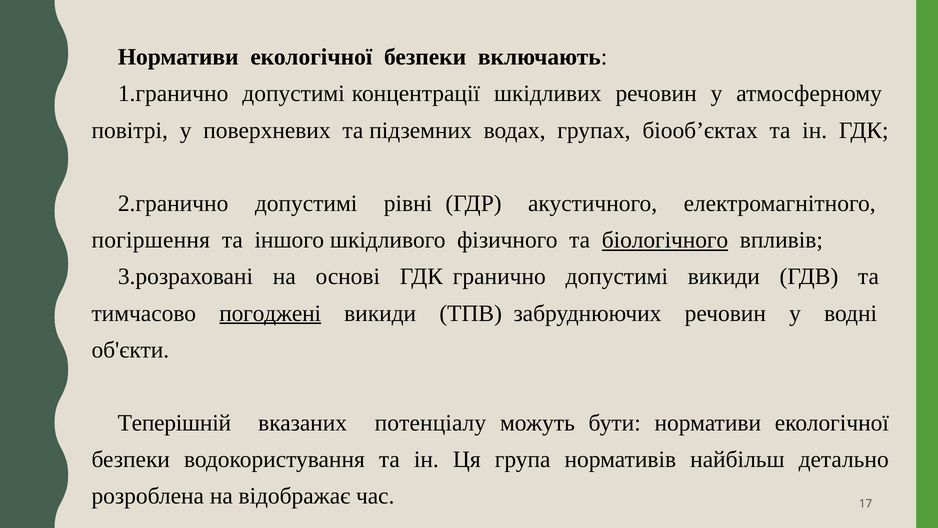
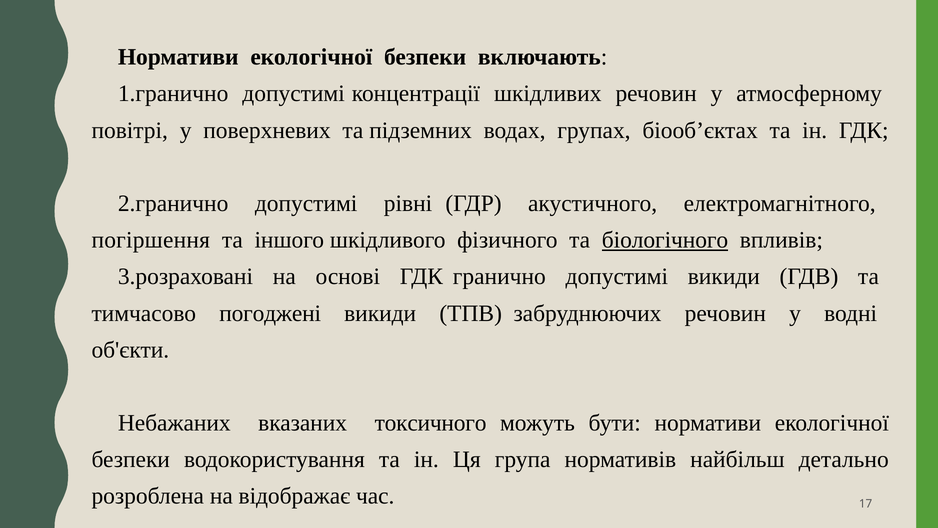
погоджені underline: present -> none (270, 313)
Теперішній: Теперішній -> Небажаних (174, 423)
потенціалу: потенціалу -> токсичного (431, 423)
